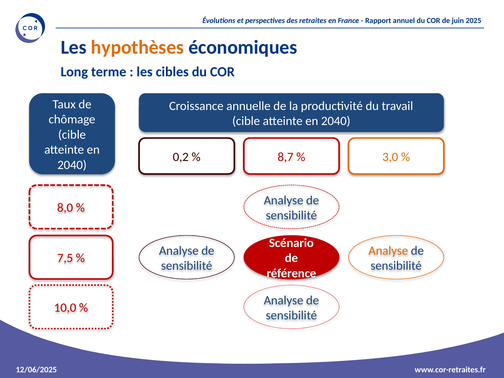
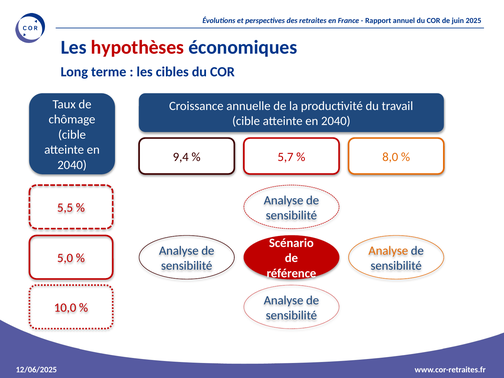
hypothèses colour: orange -> red (138, 47)
0,2: 0,2 -> 9,4 (181, 157)
8,7: 8,7 -> 5,7 (286, 157)
3,0: 3,0 -> 8,0 (390, 157)
8,0: 8,0 -> 5,5 (65, 208)
7,5: 7,5 -> 5,0 (65, 258)
